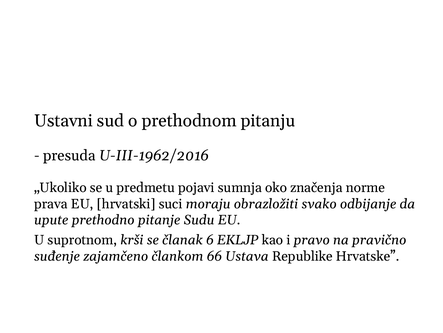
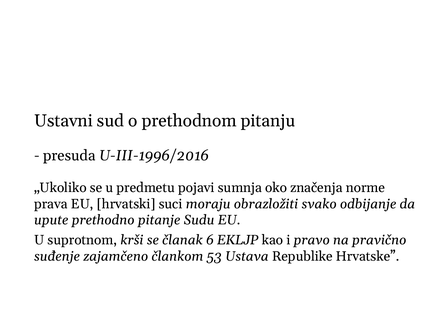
U-III-1962/2016: U-III-1962/2016 -> U-III-1996/2016 (154, 155)
66: 66 -> 53 (214, 256)
